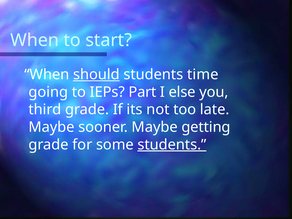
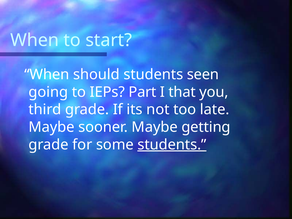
should underline: present -> none (96, 75)
time: time -> seen (203, 75)
else: else -> that (182, 92)
